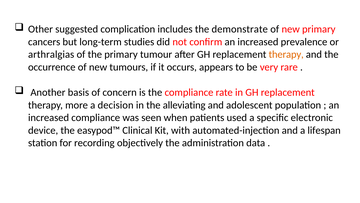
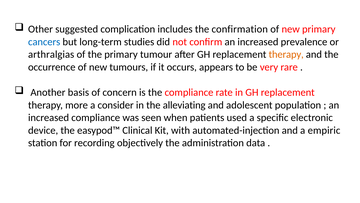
demonstrate: demonstrate -> confirmation (240, 29)
cancers colour: black -> blue (44, 42)
decision: decision -> consider (116, 105)
lifespan: lifespan -> empiric (324, 130)
